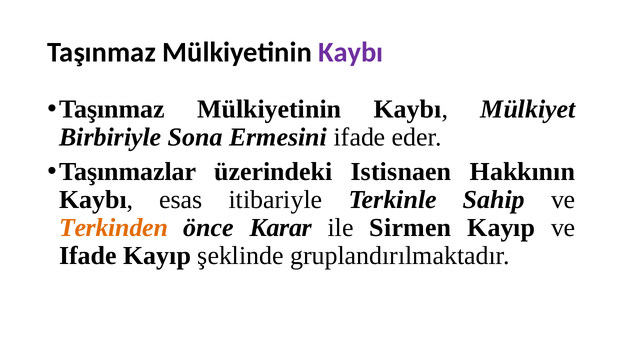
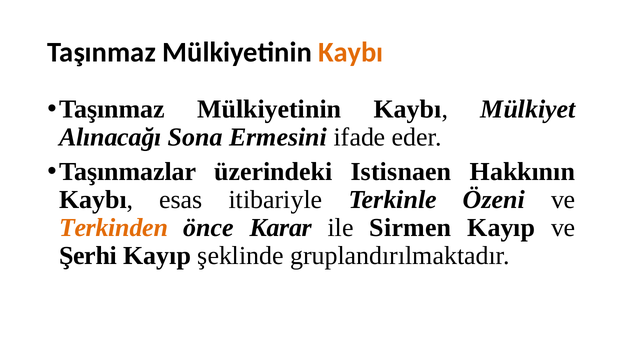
Kaybı colour: purple -> orange (351, 52)
Birbiriyle: Birbiriyle -> Alınacağı (110, 137)
Sahip: Sahip -> Özeni (494, 200)
Ifade: Ifade -> Şerhi (88, 256)
